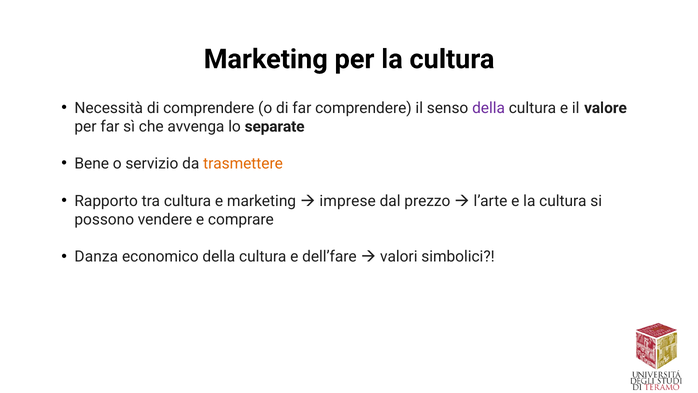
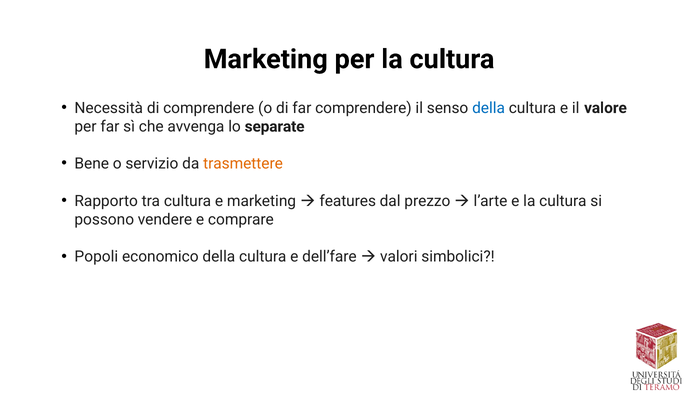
della colour: purple -> blue (489, 108)
imprese: imprese -> features (348, 201)
Danza: Danza -> Popoli (96, 257)
